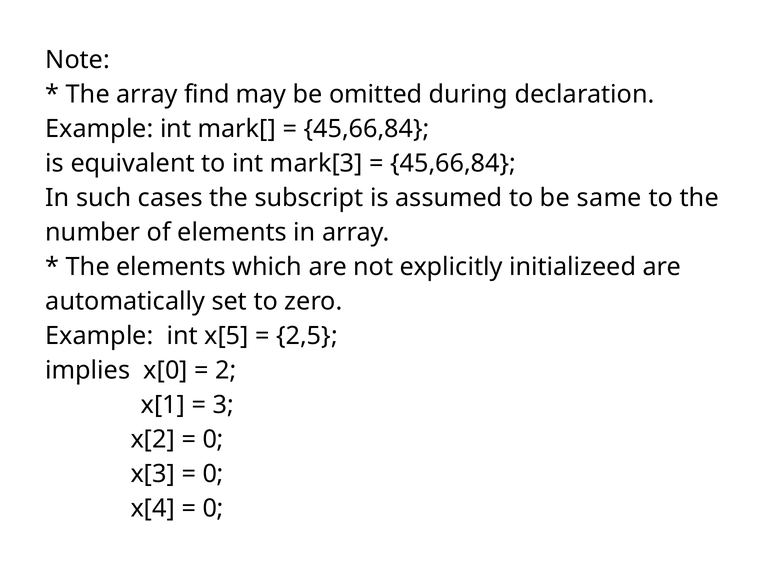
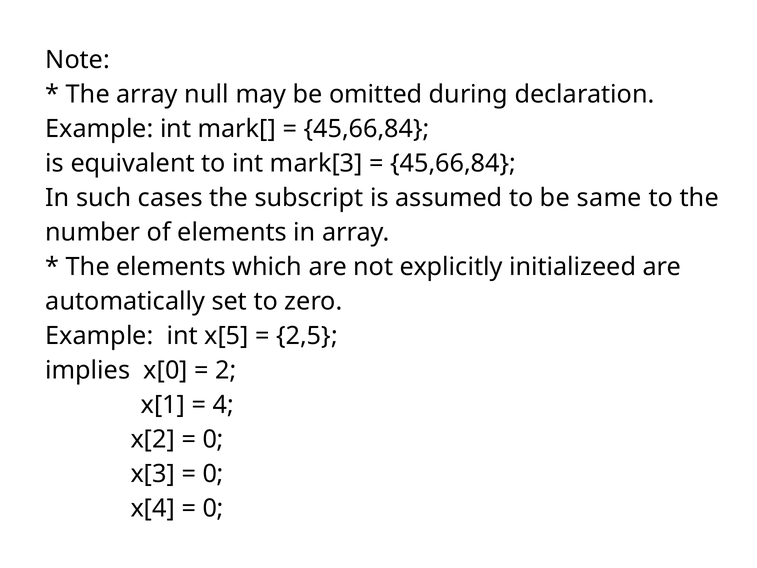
find: find -> null (207, 95)
3: 3 -> 4 (223, 405)
